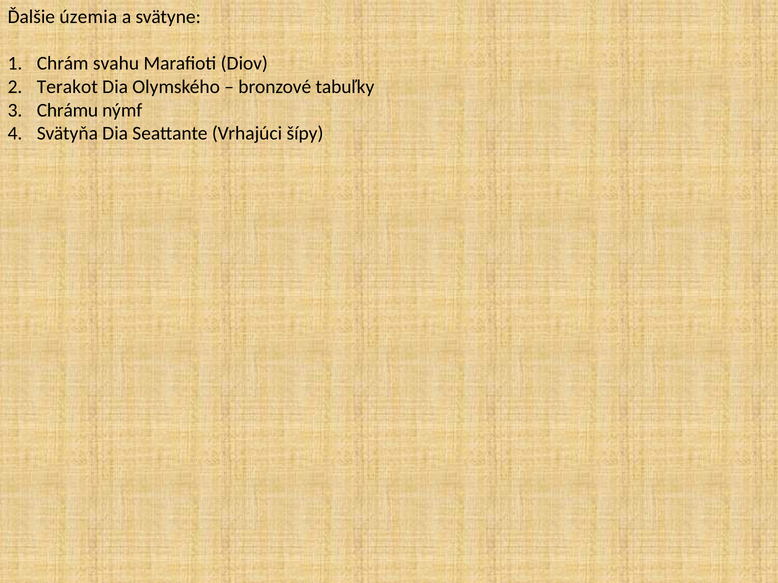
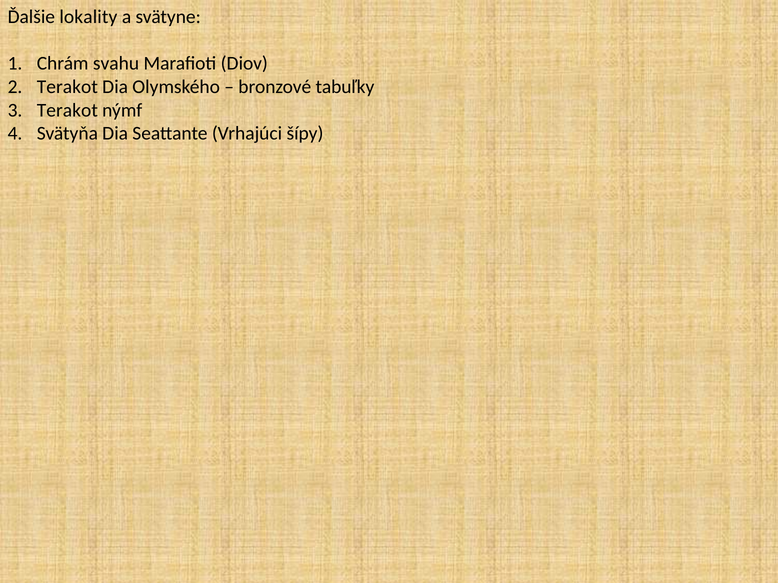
územia: územia -> lokality (88, 17)
Chrámu: Chrámu -> Terakot (67, 110)
